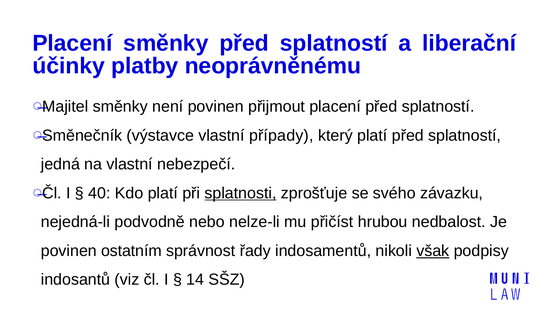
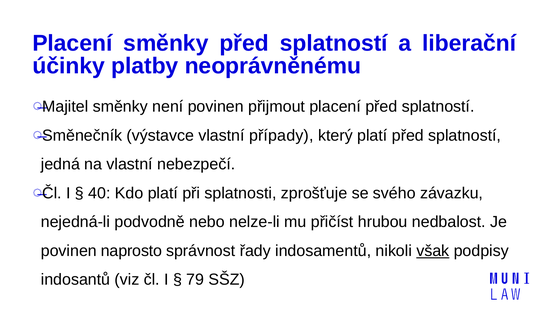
splatnosti underline: present -> none (241, 193)
ostatním: ostatním -> naprosto (131, 251)
14: 14 -> 79 (195, 280)
